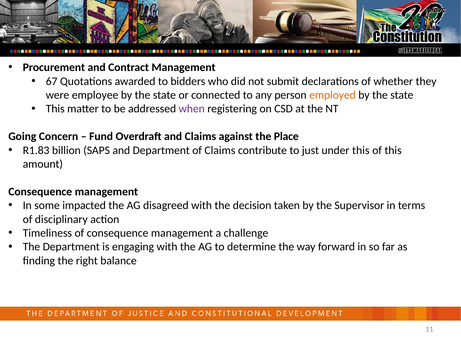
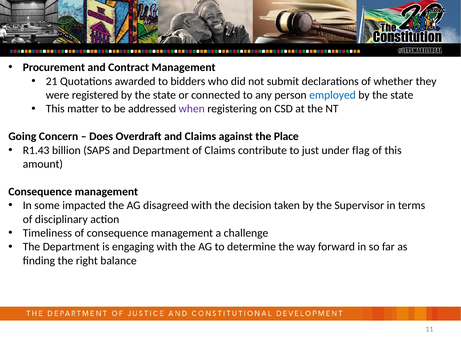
67: 67 -> 21 (52, 81)
employee: employee -> registered (95, 95)
employed colour: orange -> blue (333, 95)
Fund: Fund -> Does (101, 137)
R1.83: R1.83 -> R1.43 (36, 151)
under this: this -> flag (361, 151)
